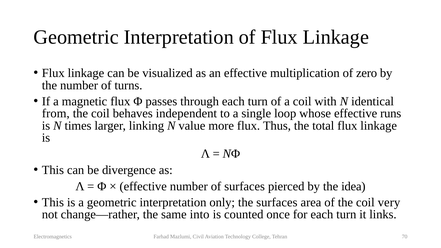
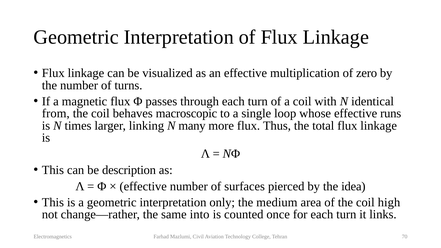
independent: independent -> macroscopic (186, 114)
value: value -> many (192, 126)
divergence: divergence -> description (129, 170)
the surfaces: surfaces -> medium (277, 203)
very: very -> high (389, 203)
